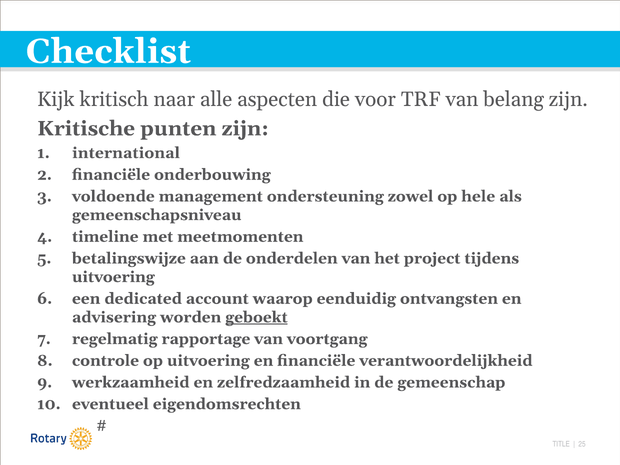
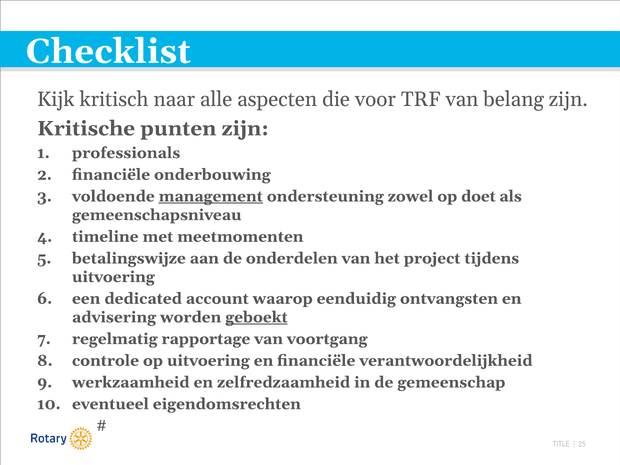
international: international -> professionals (126, 153)
management underline: none -> present (211, 196)
hele: hele -> doet (478, 196)
